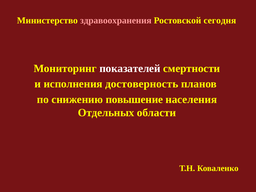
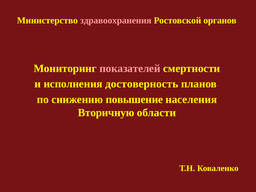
сегодня: сегодня -> органов (220, 21)
показателей colour: white -> pink (130, 68)
Отдельных: Отдельных -> Вторичную (106, 113)
